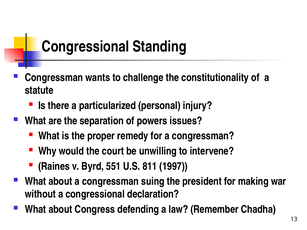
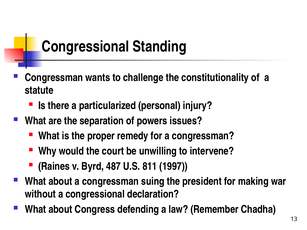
551: 551 -> 487 (113, 166)
